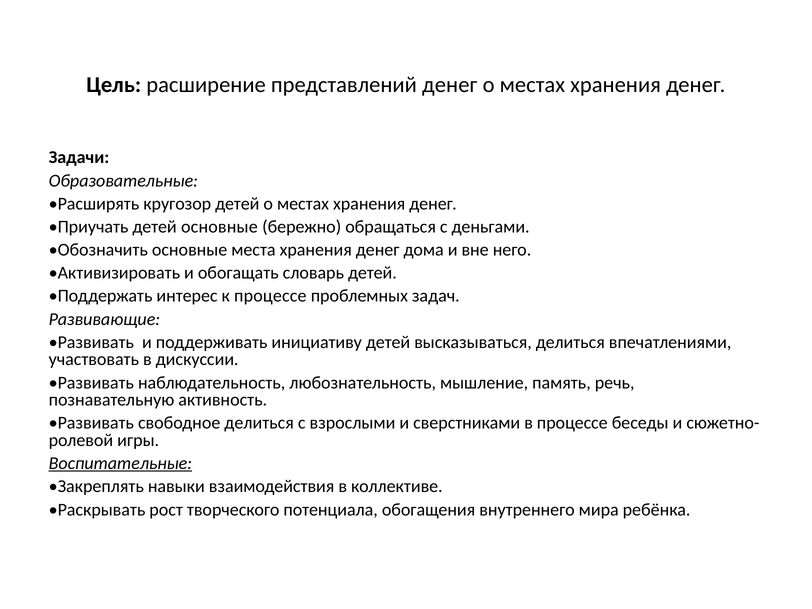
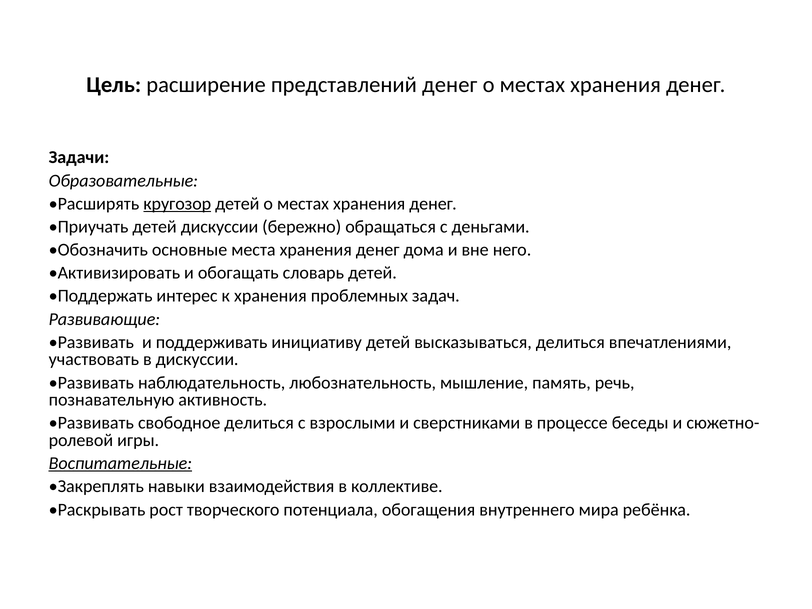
кругозор underline: none -> present (177, 204)
детей основные: основные -> дискуссии (220, 227)
к процессе: процессе -> хранения (270, 296)
